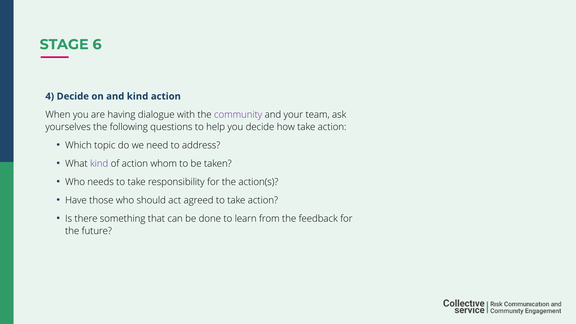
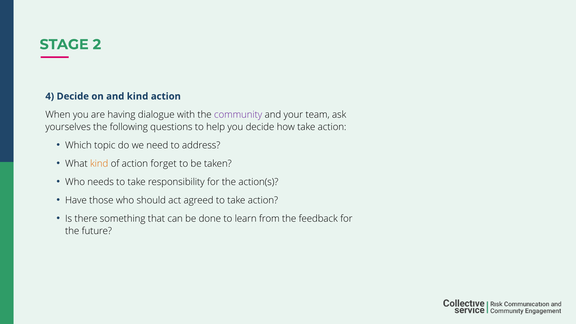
6: 6 -> 2 (97, 44)
kind colour: purple -> orange (99, 164)
whom: whom -> forget (164, 164)
